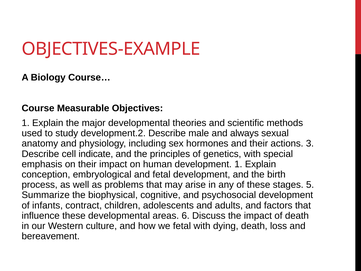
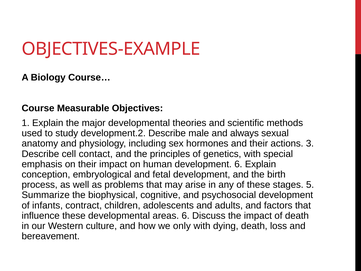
indicate: indicate -> contact (96, 154)
development 1: 1 -> 6 (238, 164)
we fetal: fetal -> only (182, 226)
